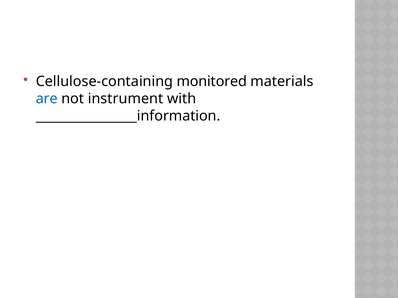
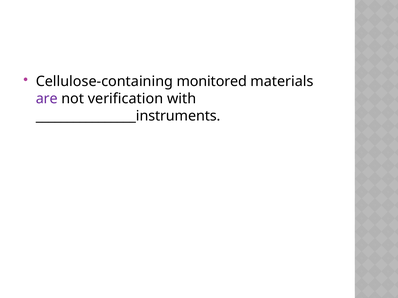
are colour: blue -> purple (47, 99)
instrument: instrument -> verification (126, 99)
________________information: ________________information -> ________________instruments (128, 116)
